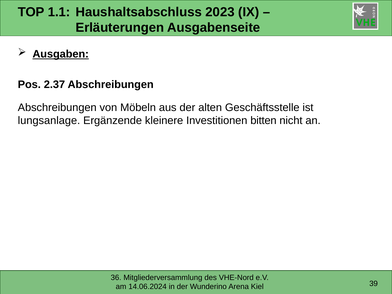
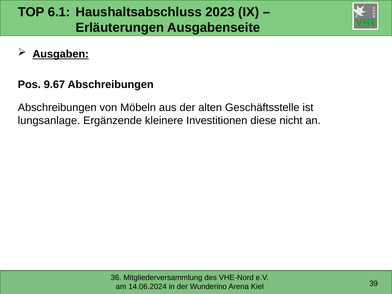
1.1: 1.1 -> 6.1 (59, 12)
2.37: 2.37 -> 9.67 (54, 85)
bitten: bitten -> diese (263, 121)
